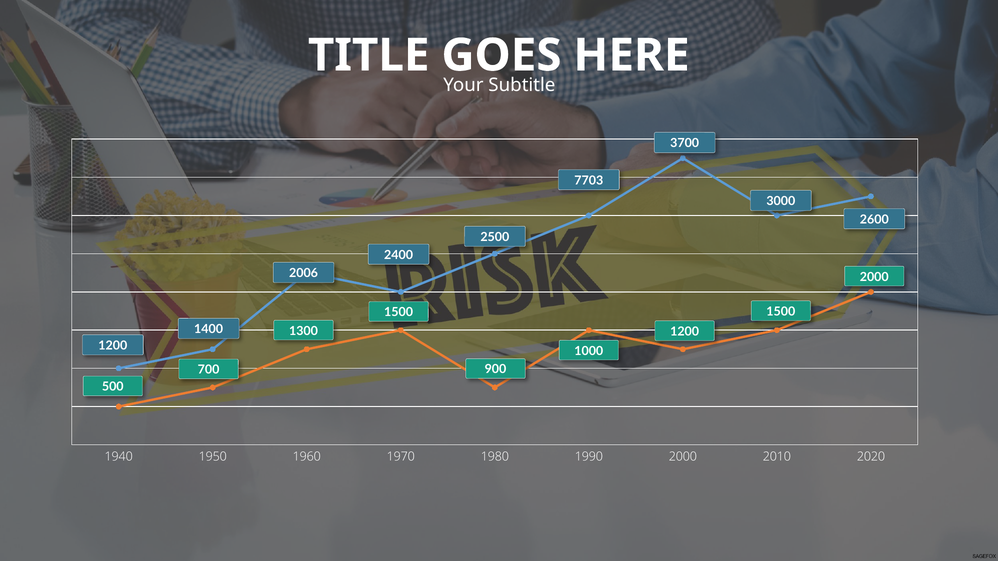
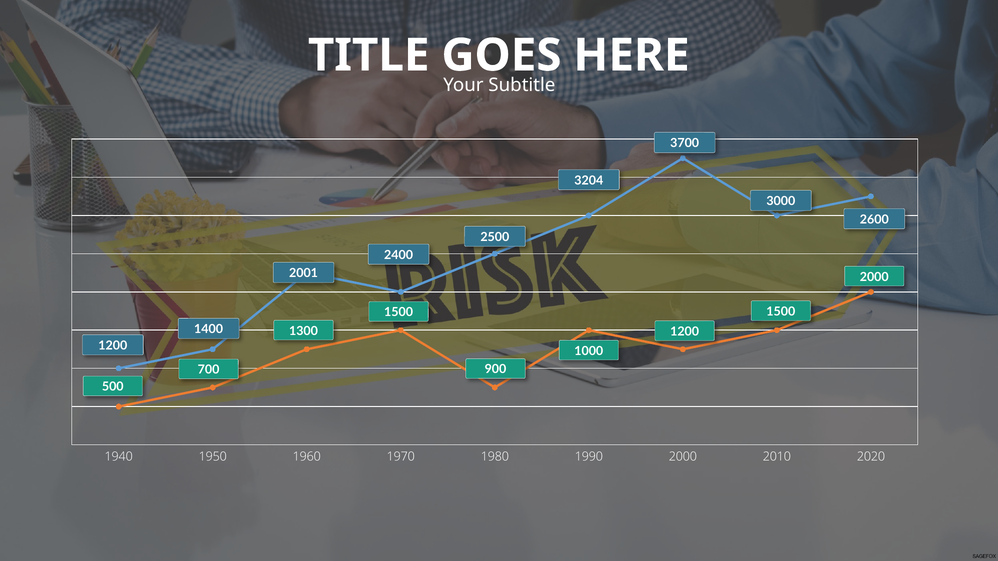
7703: 7703 -> 3204 (589, 181)
2006: 2006 -> 2001 (304, 273)
